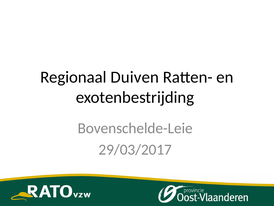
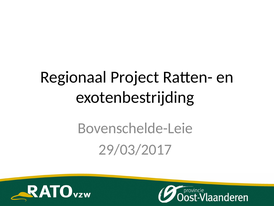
Duiven: Duiven -> Project (135, 77)
